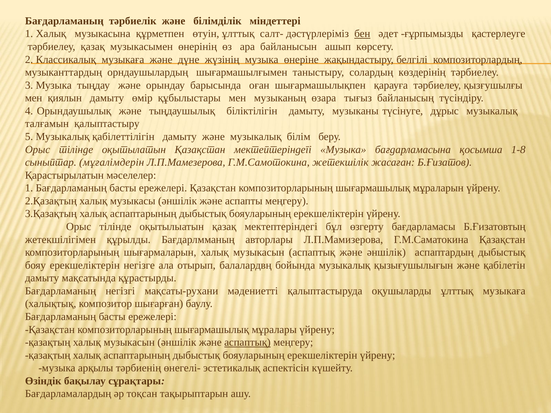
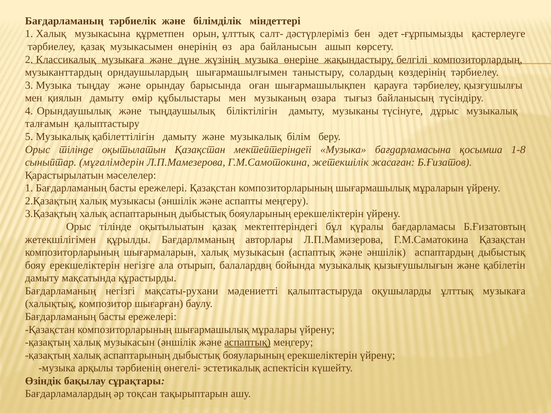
өтуін: өтуін -> орын (206, 34)
бен underline: present -> none (362, 34)
өзгерту: өзгерту -> қүралы (367, 227)
